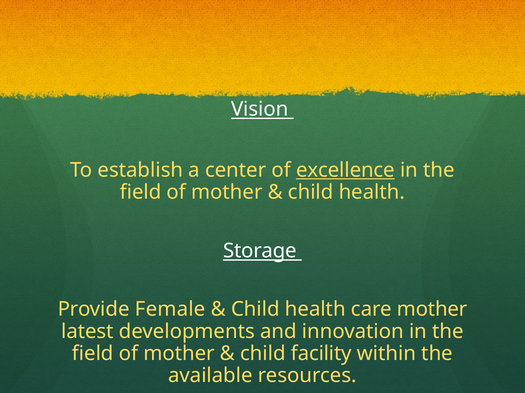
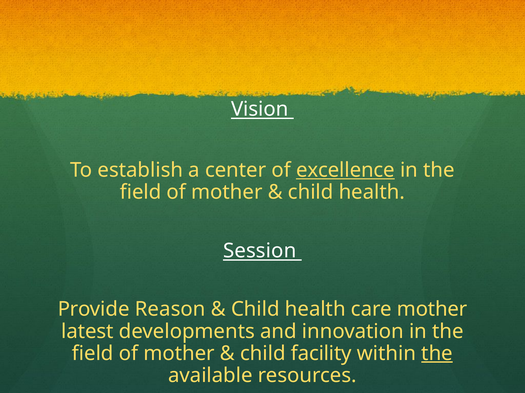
Storage: Storage -> Session (260, 251)
Female: Female -> Reason (170, 310)
the underline: none -> present (437, 354)
